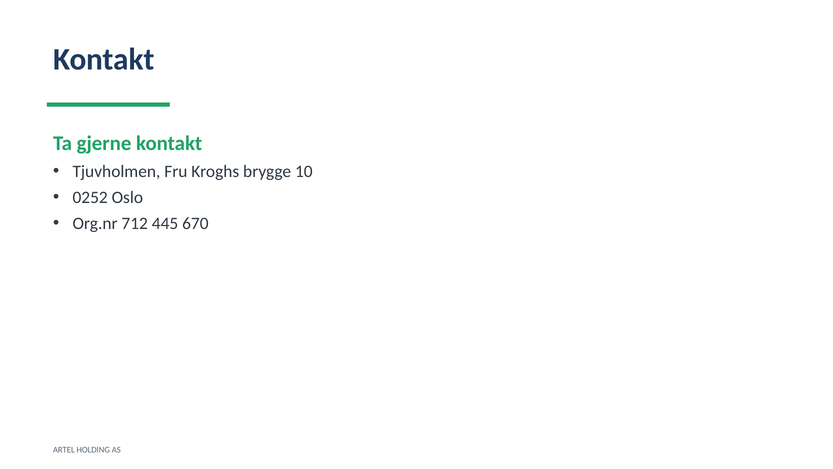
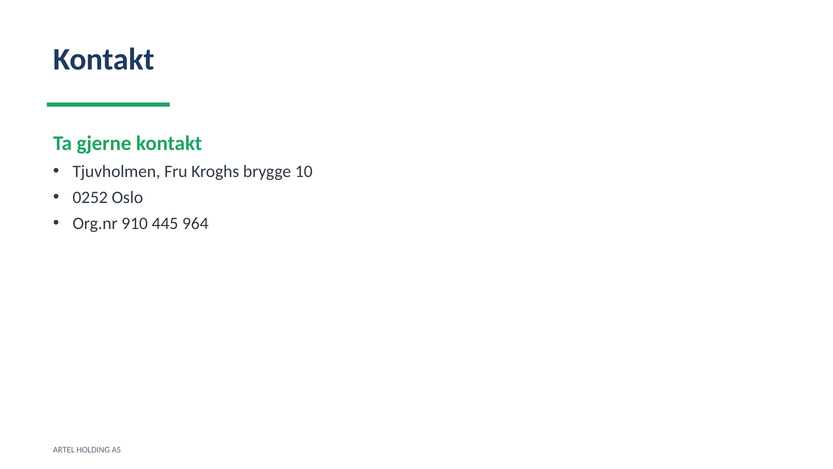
712: 712 -> 910 (135, 223)
670: 670 -> 964 (195, 223)
